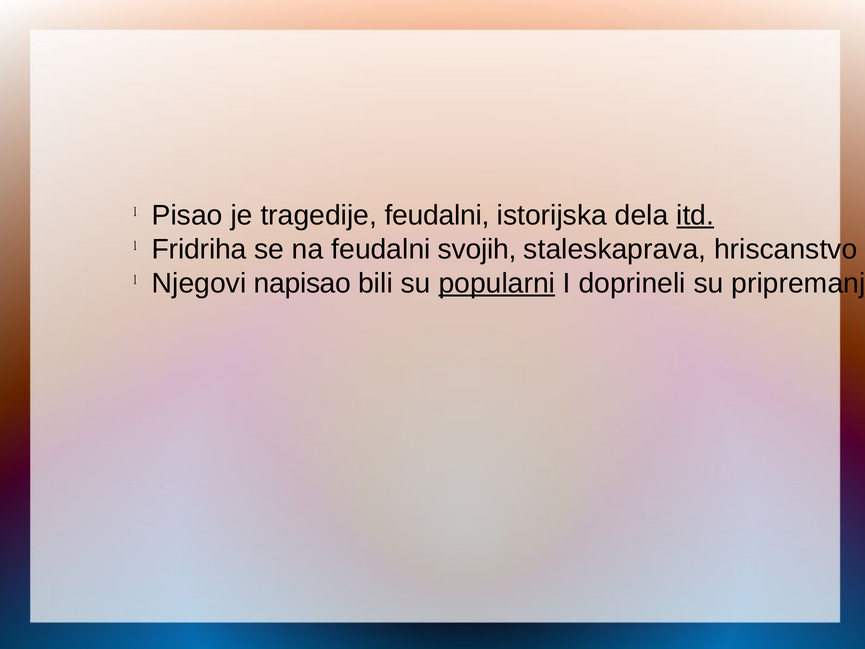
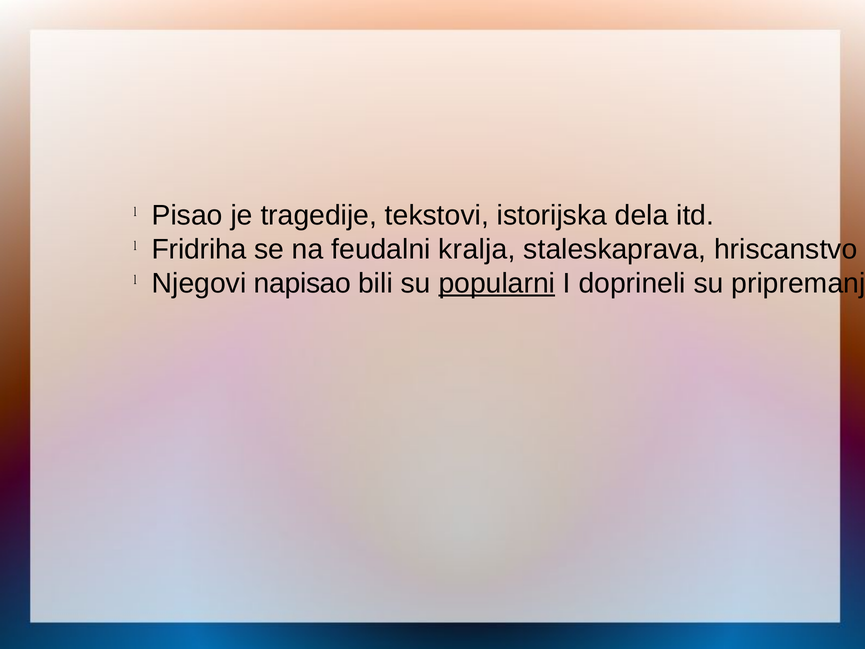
tragedije feudalni: feudalni -> tekstovi (437, 215)
itd underline: present -> none (695, 215)
svojih: svojih -> kralja (477, 249)
